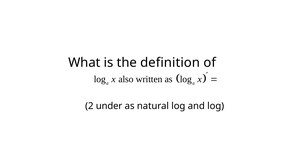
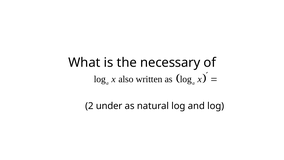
definition: definition -> necessary (170, 62)
